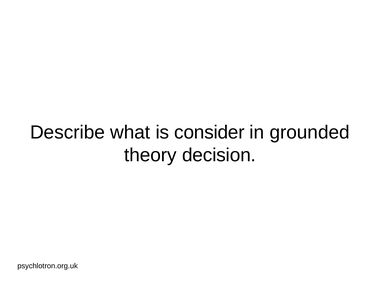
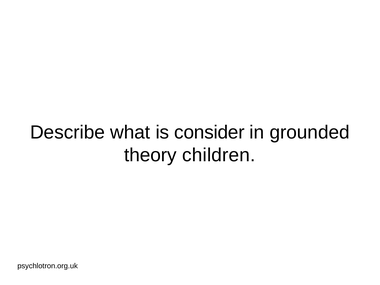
decision: decision -> children (219, 155)
